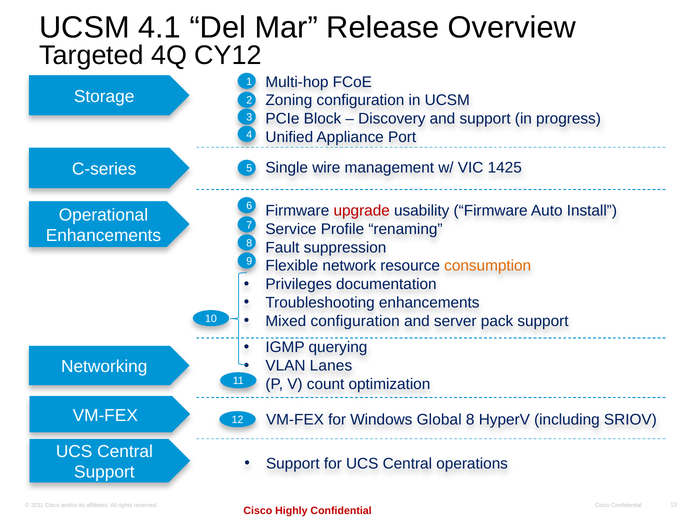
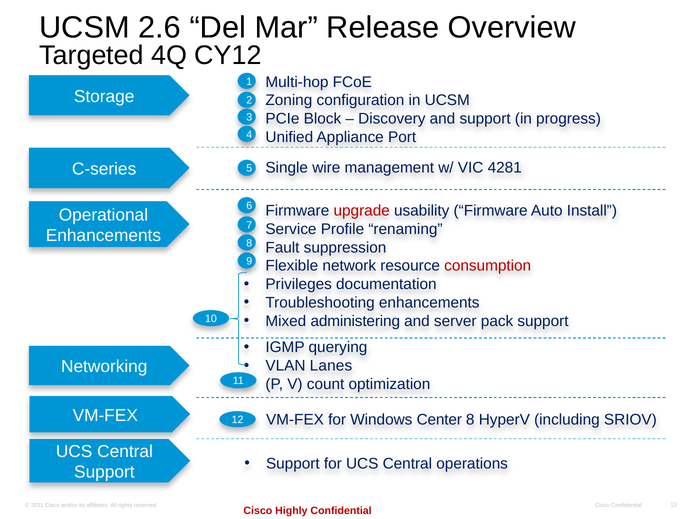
4.1: 4.1 -> 2.6 (160, 27)
1425: 1425 -> 4281 (505, 168)
consumption colour: orange -> red (488, 266)
Mixed configuration: configuration -> administering (355, 321)
Global: Global -> Center (439, 420)
